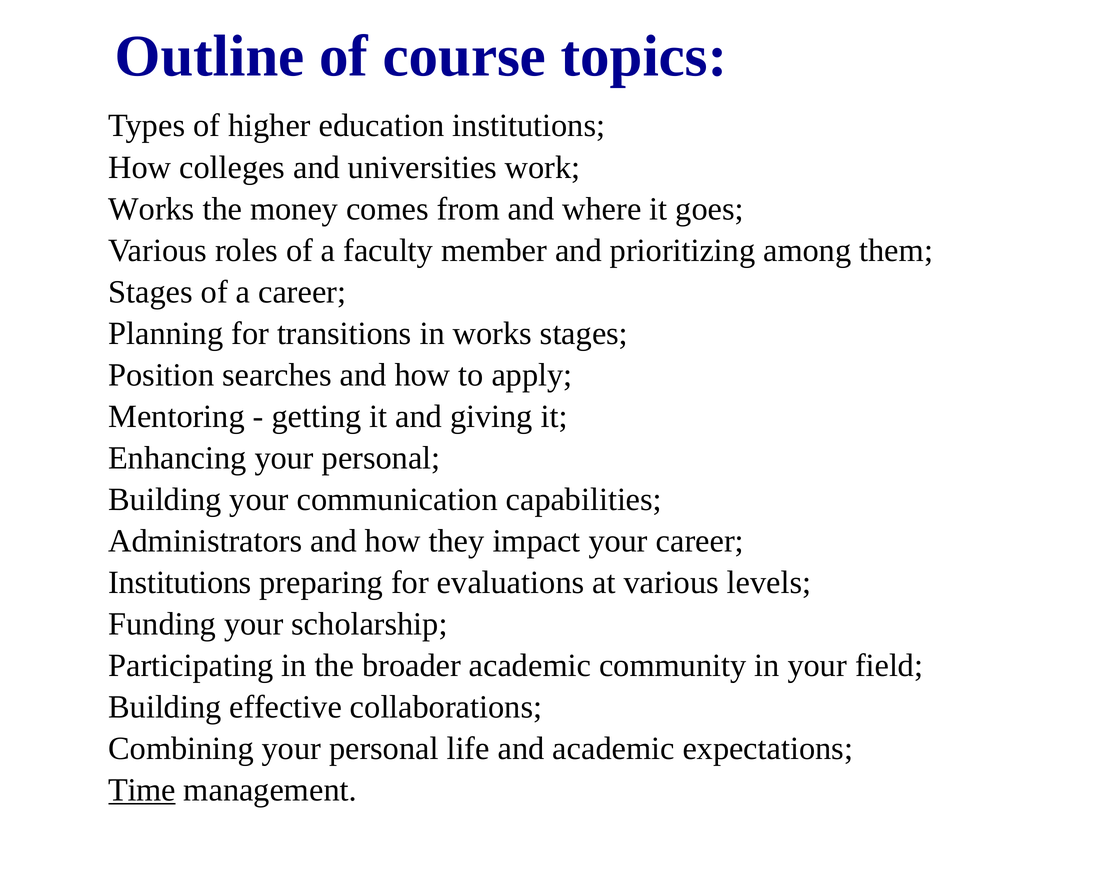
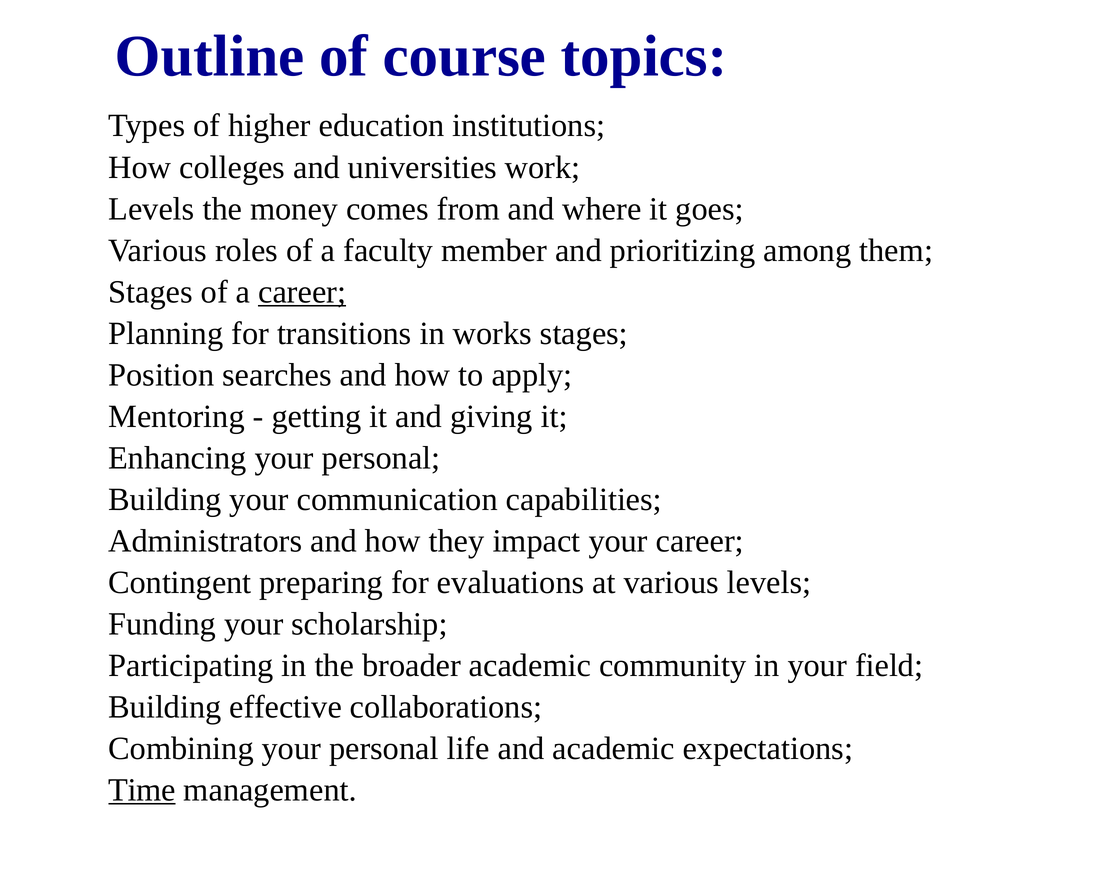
Works: Works -> Levels (151, 209)
career underline: none -> present (302, 292)
Institutions: Institutions -> Contingent (180, 582)
